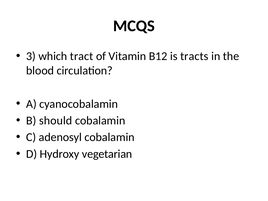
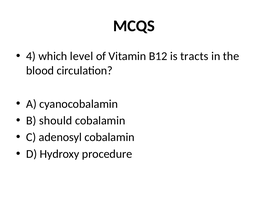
3: 3 -> 4 (31, 56)
tract: tract -> level (82, 56)
vegetarian: vegetarian -> procedure (107, 154)
